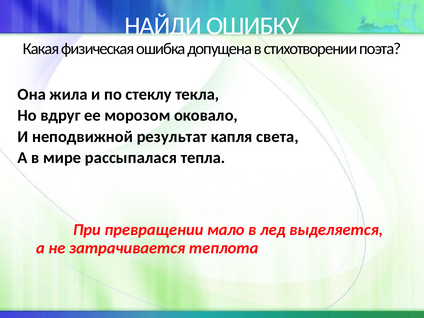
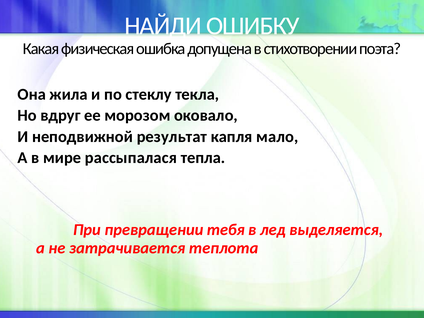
света: света -> мало (277, 137)
мало: мало -> тебя (226, 230)
